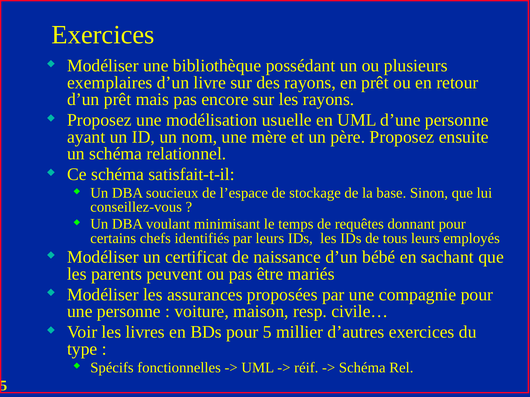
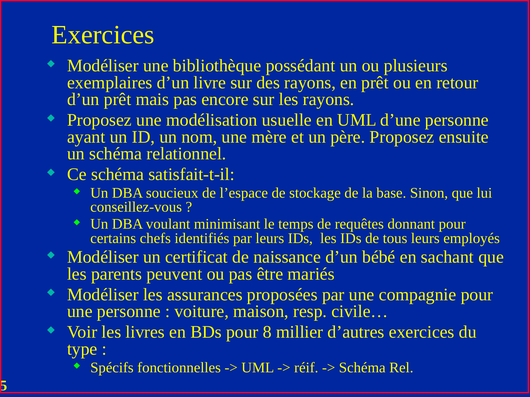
5: 5 -> 8 (267, 332)
